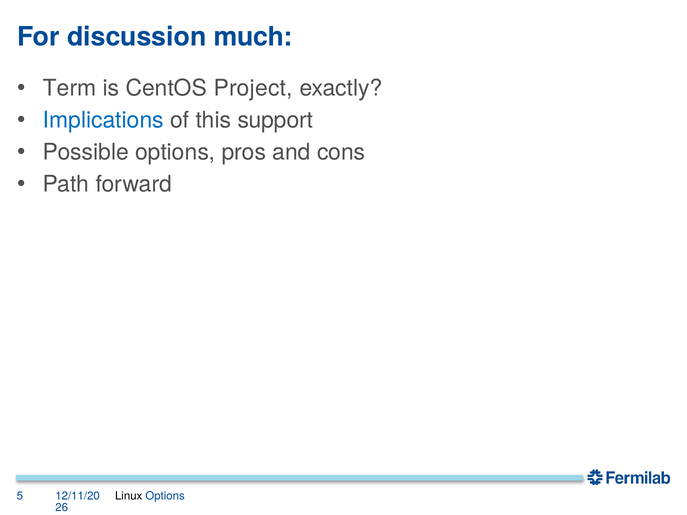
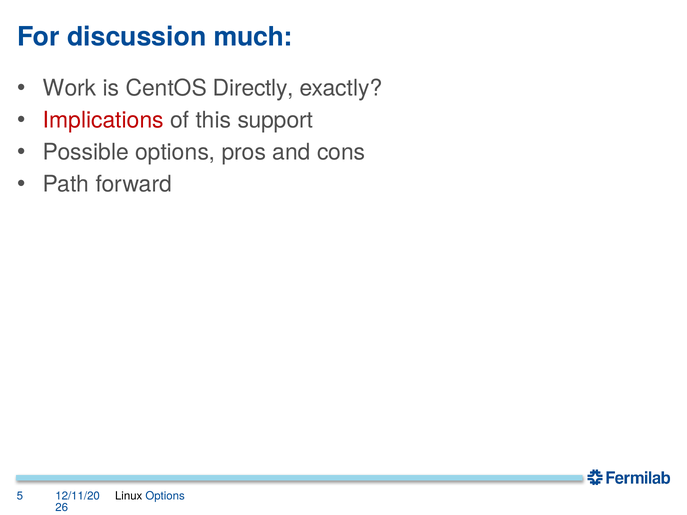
Term: Term -> Work (70, 88)
Project: Project -> Directly (253, 88)
Implications colour: blue -> red (103, 120)
